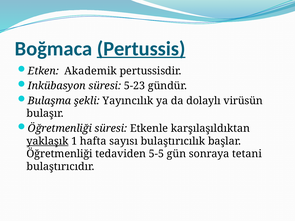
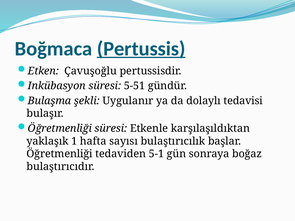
Akademik: Akademik -> Çavuşoğlu (91, 71)
5-23: 5-23 -> 5-51 (135, 86)
Yayıncılık: Yayıncılık -> Uygulanır (128, 101)
virüsün: virüsün -> tedavisi (243, 101)
yaklaşık underline: present -> none (47, 141)
5-5: 5-5 -> 5-1 (156, 154)
tetani: tetani -> boğaz (247, 154)
